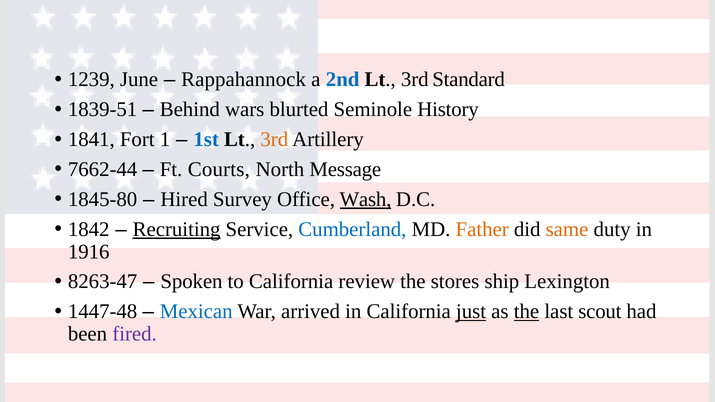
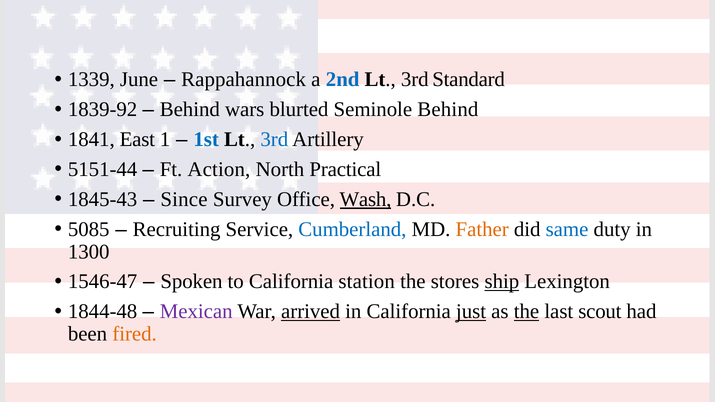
1239: 1239 -> 1339 (91, 80)
1839-51: 1839-51 -> 1839-92 (103, 110)
Seminole History: History -> Behind (448, 110)
Fort: Fort -> East (137, 139)
3rd colour: orange -> blue (274, 139)
7662-44: 7662-44 -> 5151-44 (103, 169)
Courts: Courts -> Action (219, 169)
Message: Message -> Practical (345, 169)
1845-80: 1845-80 -> 1845-43 (103, 199)
Hired: Hired -> Since (184, 199)
1842: 1842 -> 5085 (89, 229)
Recruiting underline: present -> none (177, 229)
same colour: orange -> blue (567, 229)
1916: 1916 -> 1300 (89, 252)
8263-47: 8263-47 -> 1546-47 (103, 282)
review: review -> station (367, 282)
ship underline: none -> present (502, 282)
1447-48: 1447-48 -> 1844-48 (103, 312)
Mexican colour: blue -> purple (196, 312)
arrived underline: none -> present (311, 312)
fired colour: purple -> orange (135, 334)
